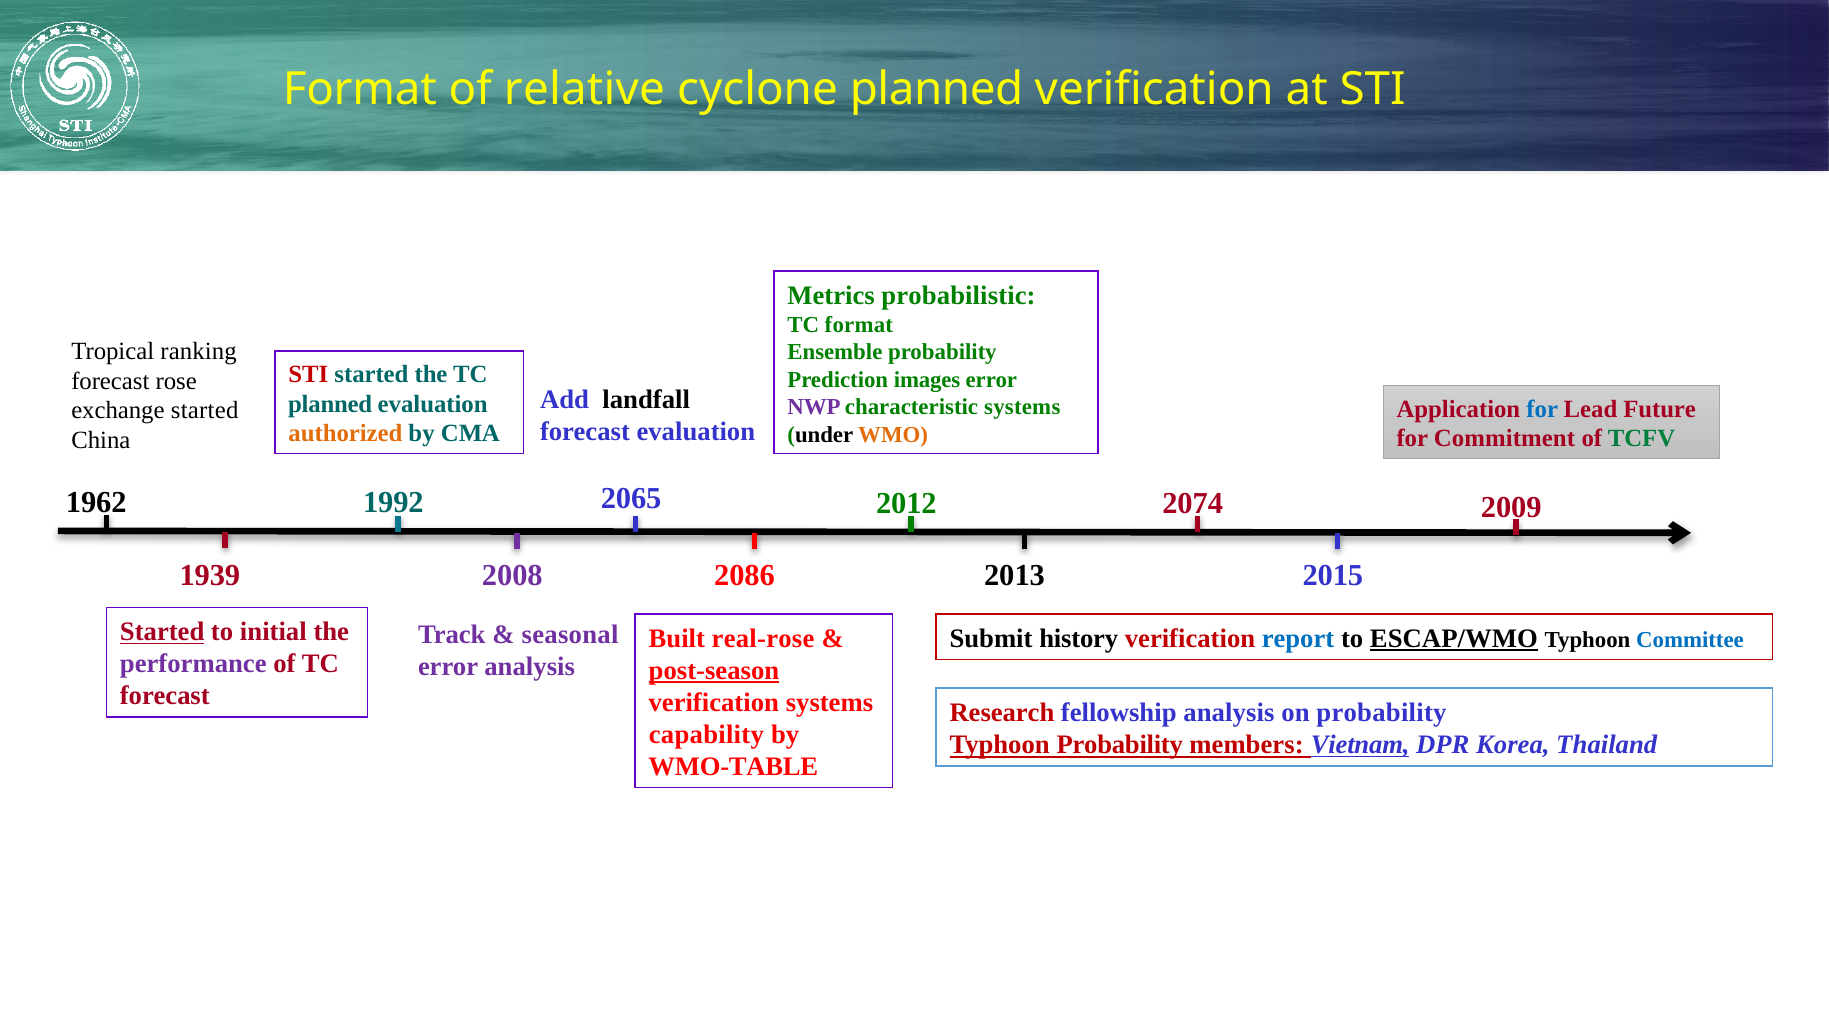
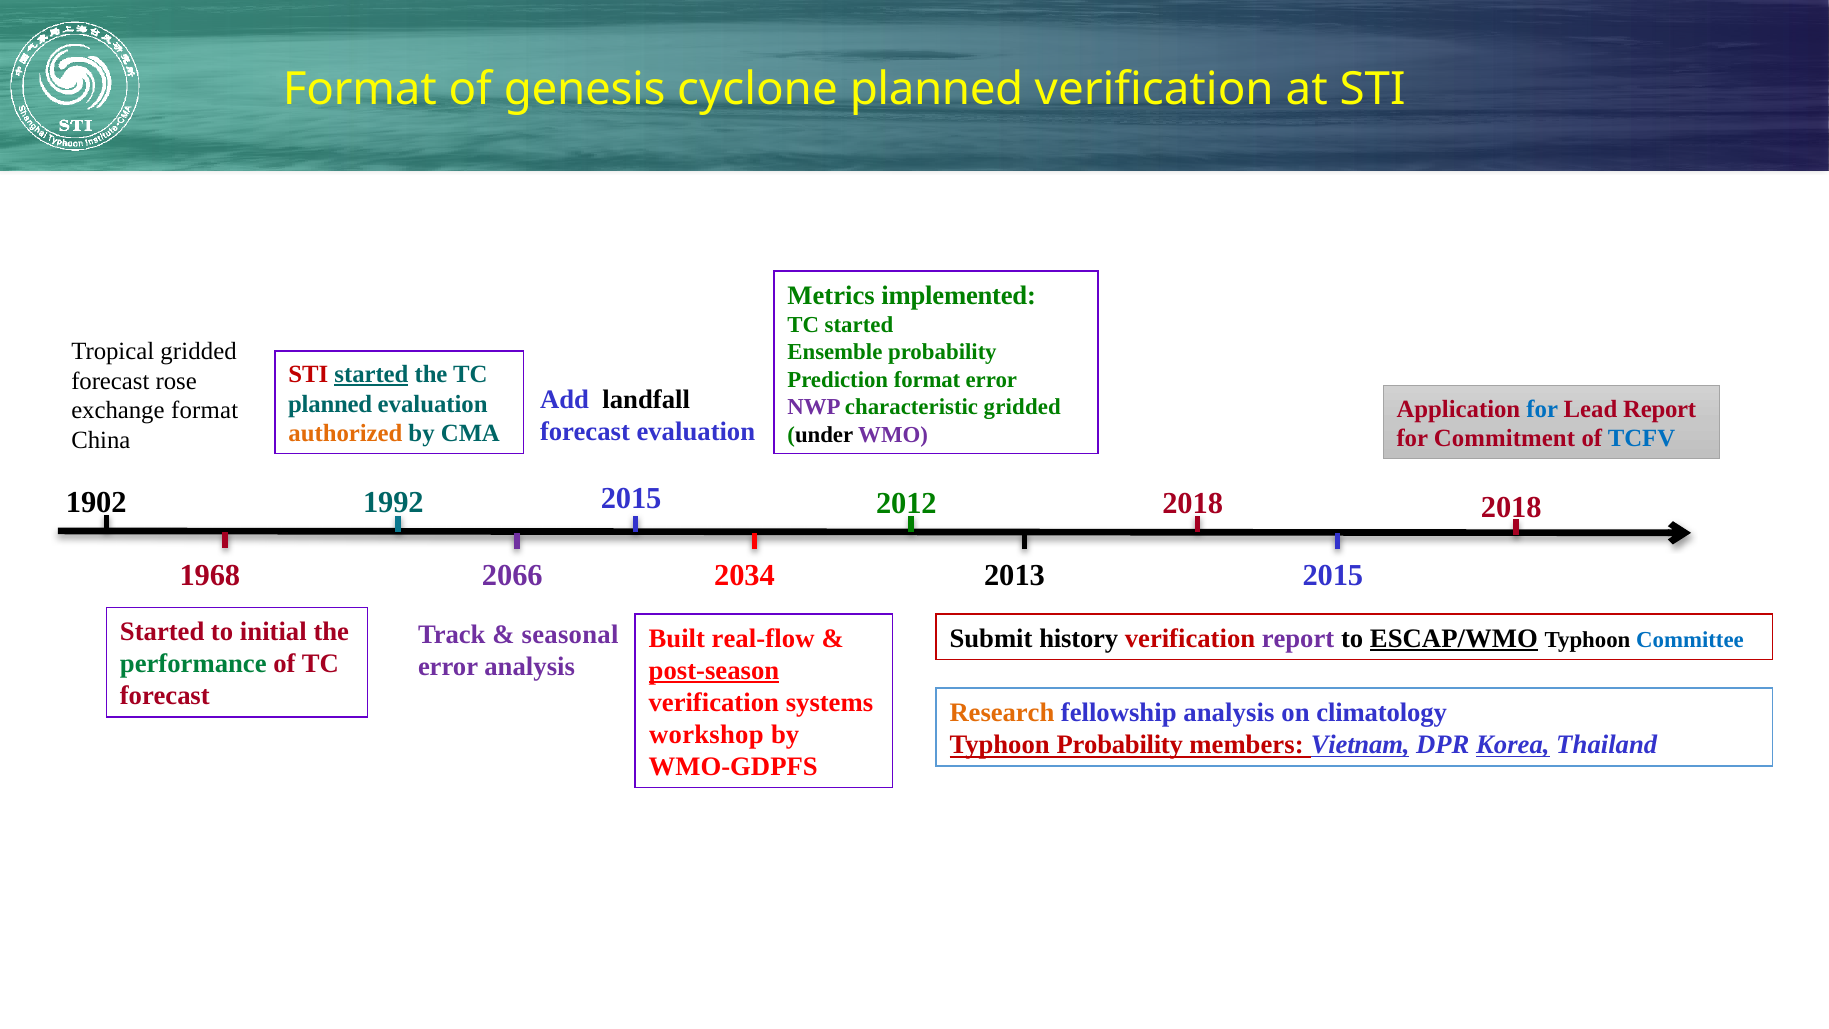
relative: relative -> genesis (585, 89)
probabilistic: probabilistic -> implemented (959, 295)
TC format: format -> started (859, 325)
Tropical ranking: ranking -> gridded (199, 351)
started underline: none -> present (371, 374)
Prediction images: images -> format (927, 380)
characteristic systems: systems -> gridded (1022, 407)
Lead Future: Future -> Report (1660, 409)
exchange started: started -> format (205, 411)
WMO colour: orange -> purple (893, 435)
TCFV colour: green -> blue (1641, 439)
2065: 2065 -> 2015 (631, 499)
1962: 1962 -> 1902 (96, 502)
2074: 2074 -> 2018 (1193, 504)
2009: 2009 -> 2018 (1511, 507)
1939: 1939 -> 1968 (210, 575)
2008: 2008 -> 2066 (512, 575)
2086: 2086 -> 2034 (744, 575)
Started underline: present -> none (162, 632)
real-rose: real-rose -> real-flow (763, 638)
report colour: blue -> purple (1298, 638)
performance colour: purple -> green (193, 664)
Research colour: red -> orange (1002, 713)
on probability: probability -> climatology (1382, 713)
capability: capability -> workshop (706, 734)
Korea underline: none -> present (1513, 745)
WMO-TABLE: WMO-TABLE -> WMO-GDPFS (733, 766)
